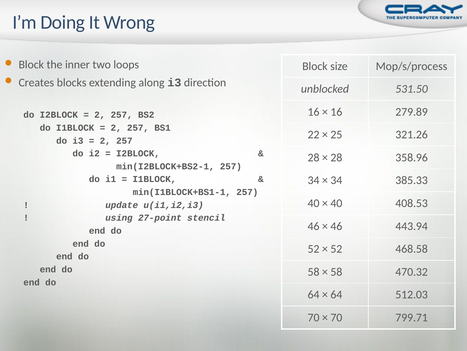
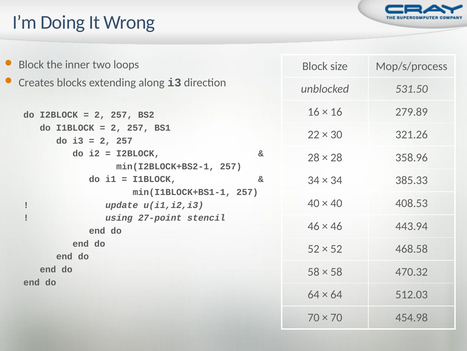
25: 25 -> 30 (336, 134)
799.71: 799.71 -> 454.98 (412, 317)
